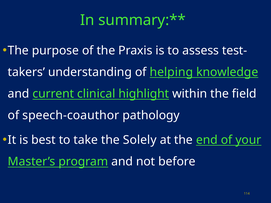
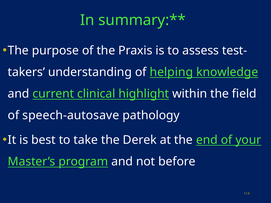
speech-coauthor: speech-coauthor -> speech-autosave (71, 116)
Solely: Solely -> Derek (140, 140)
